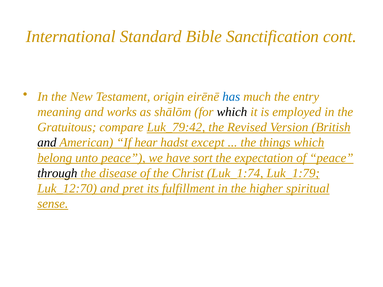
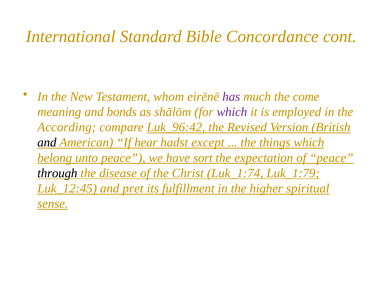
Sanctification: Sanctification -> Concordance (272, 37)
origin: origin -> whom (169, 97)
has colour: blue -> purple (231, 97)
entry: entry -> come (306, 97)
works: works -> bonds (122, 112)
which colour: black -> purple (232, 112)
Gratuitous: Gratuitous -> According (67, 127)
Luk_79:42: Luk_79:42 -> Luk_96:42 (176, 127)
Luk_12:70: Luk_12:70 -> Luk_12:45 (67, 189)
